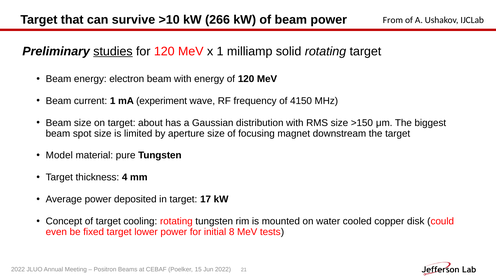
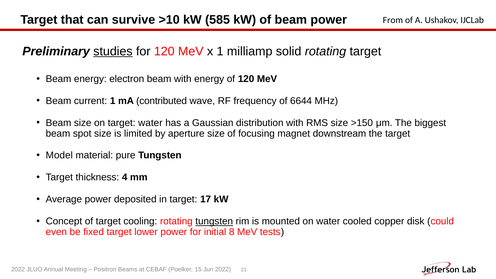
266: 266 -> 585 (218, 20)
experiment: experiment -> contributed (162, 101)
4150: 4150 -> 6644 (301, 101)
target about: about -> water (150, 123)
tungsten underline: none -> present (214, 221)
